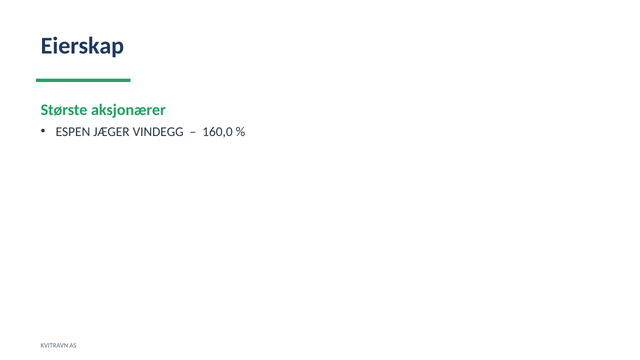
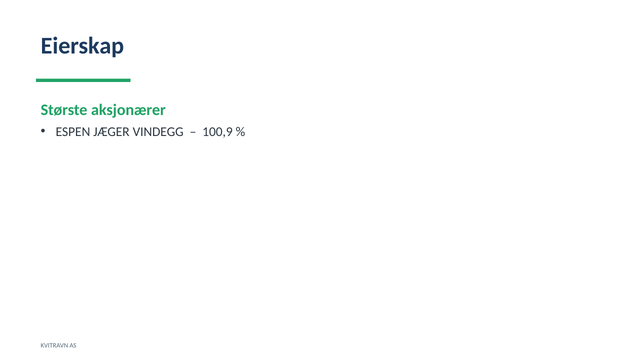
160,0: 160,0 -> 100,9 (217, 132)
